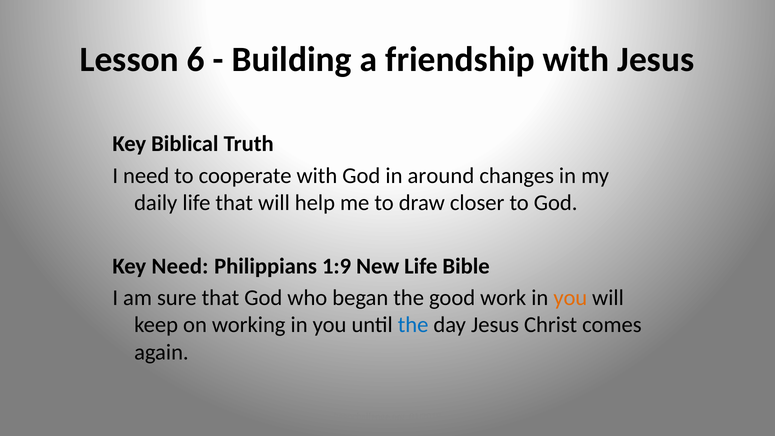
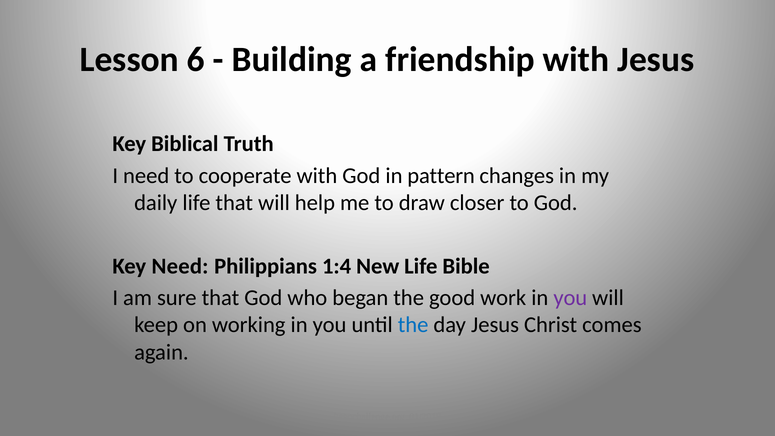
around: around -> pattern (441, 176)
1:9: 1:9 -> 1:4 (337, 266)
you colour: orange -> purple (570, 298)
